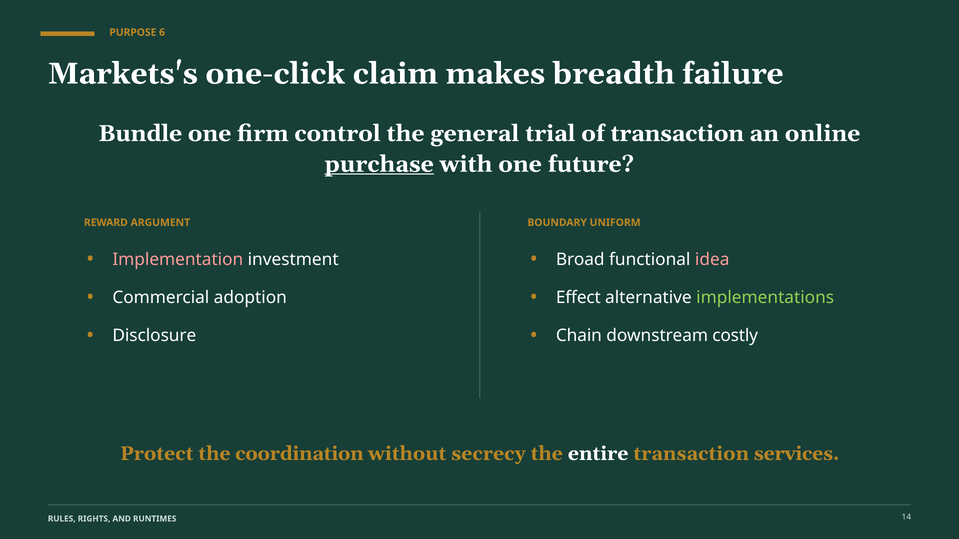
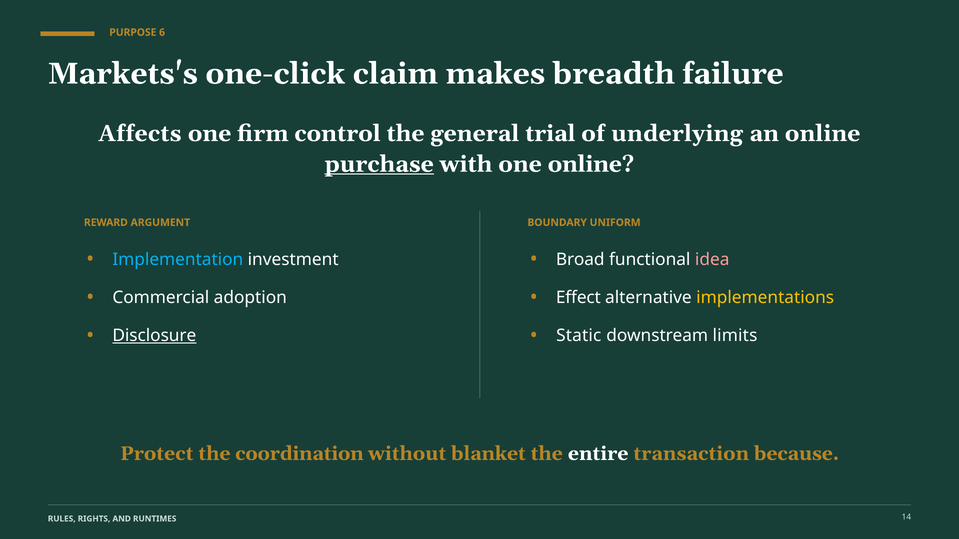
Bundle: Bundle -> Affects (140, 134)
of transaction: transaction -> underlying (677, 134)
one future: future -> online (591, 164)
Implementation colour: pink -> light blue (178, 260)
implementations colour: light green -> yellow (765, 298)
Disclosure underline: none -> present (154, 336)
Chain: Chain -> Static (579, 336)
costly: costly -> limits (735, 336)
secrecy: secrecy -> blanket (488, 454)
services: services -> because (797, 454)
